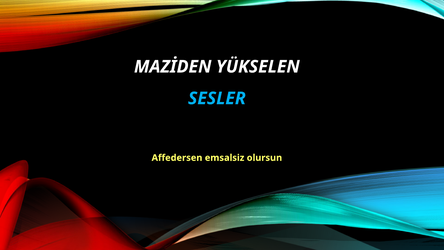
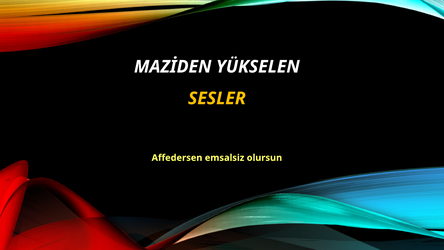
SESLER colour: light blue -> yellow (217, 98)
